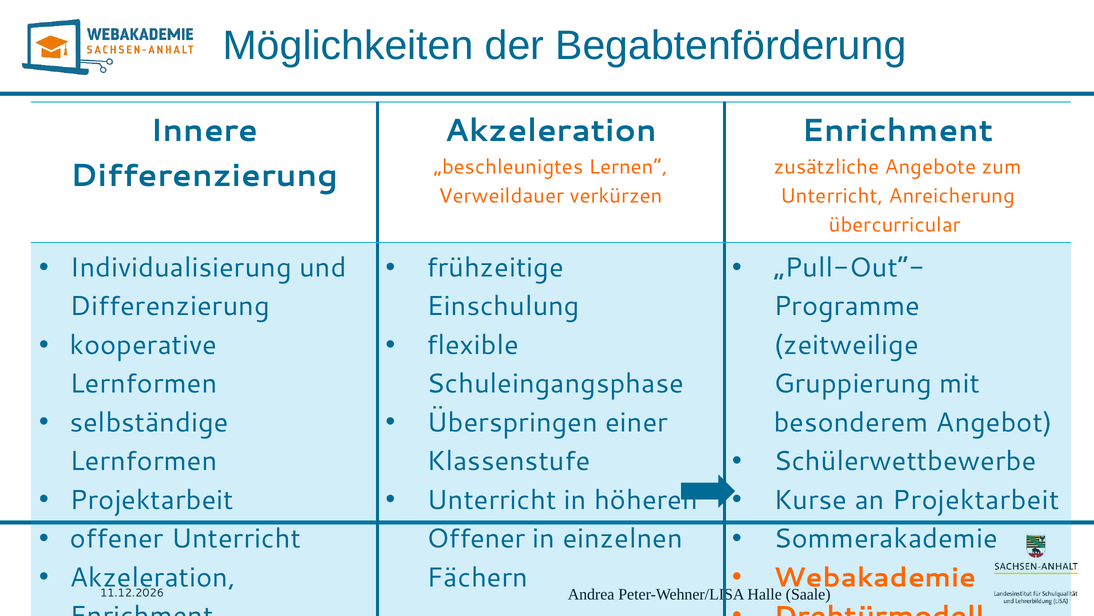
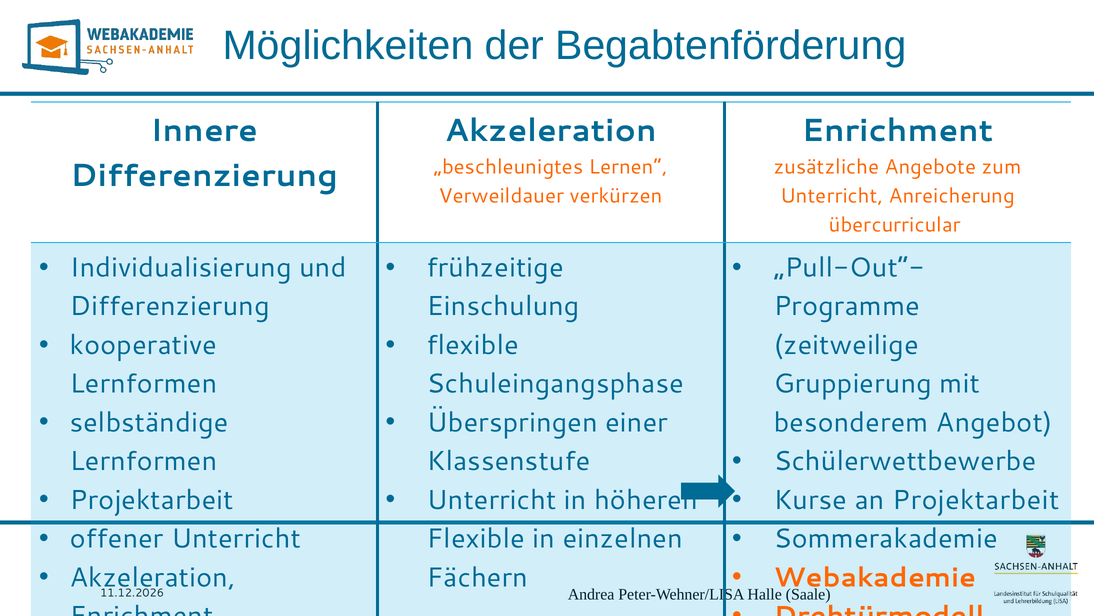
Offener: Offener -> Flexible (476, 538)
